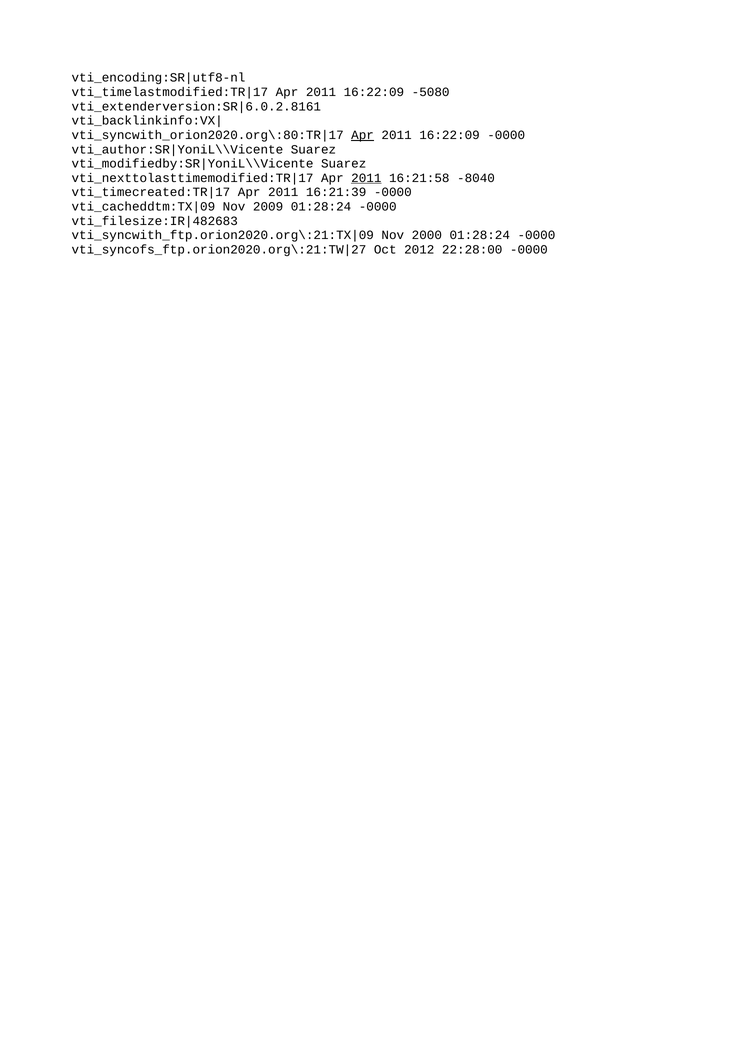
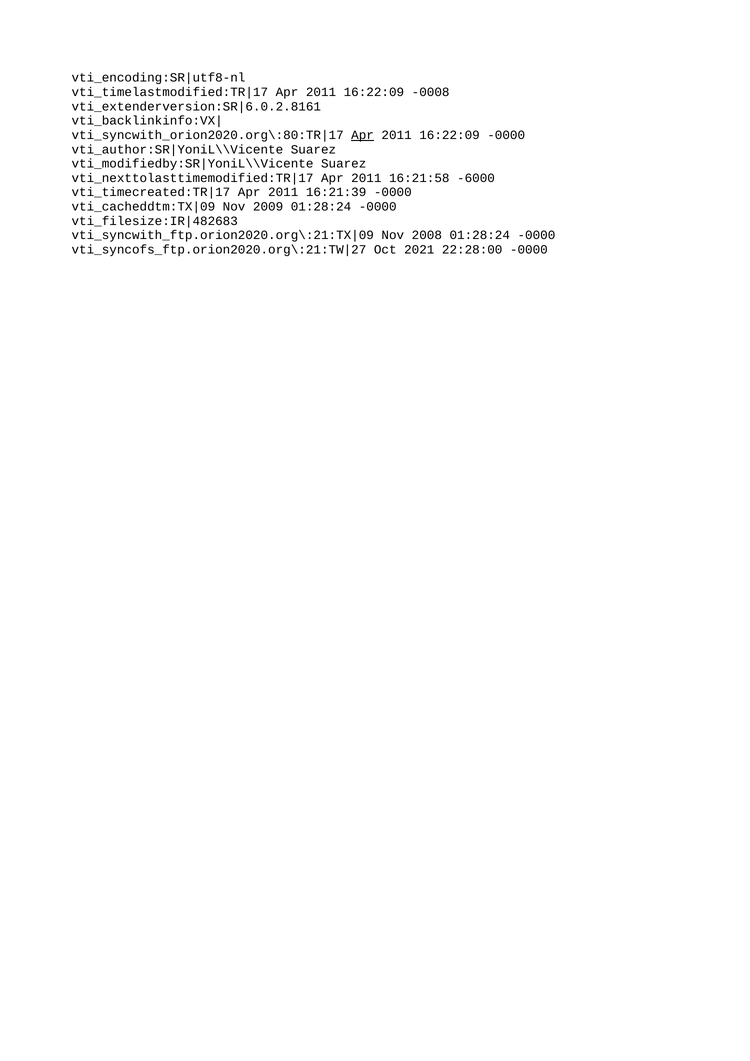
-5080: -5080 -> -0008 (431, 92)
2011 underline: present -> none (366, 178)
-8040: -8040 -> -6000 (476, 178)
2000: 2000 -> 2008 (427, 235)
2012: 2012 -> 2021 (419, 249)
